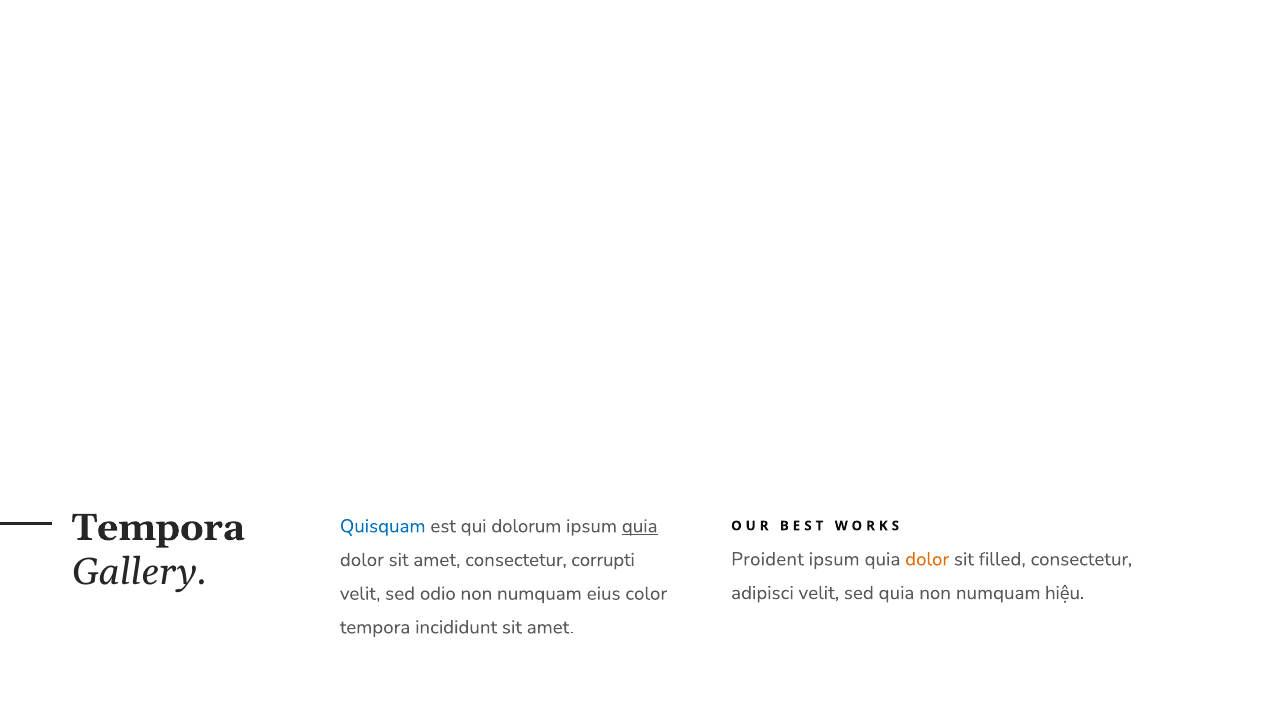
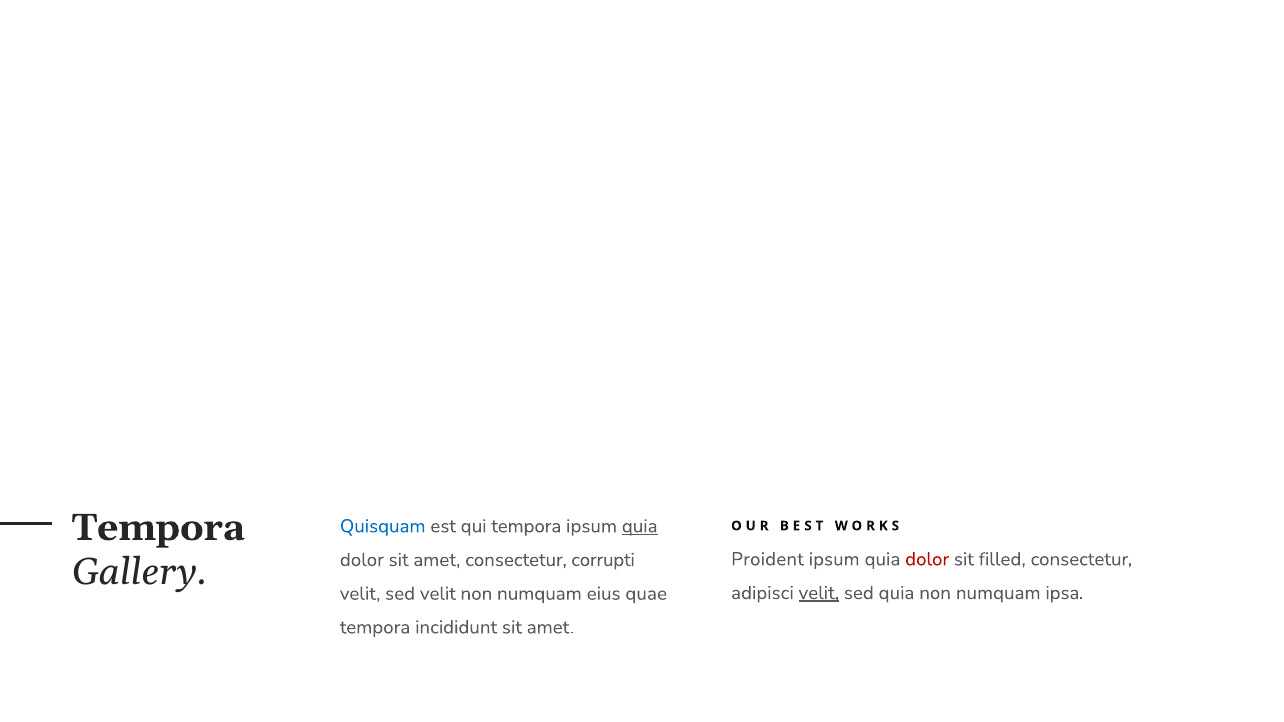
qui dolorum: dolorum -> tempora (526, 526)
dolor colour: orange -> red (927, 559)
velit underline: none -> present (819, 593)
hiệu: hiệu -> ipsa (1064, 593)
sed odio: odio -> velit (438, 594)
color: color -> quae (646, 594)
